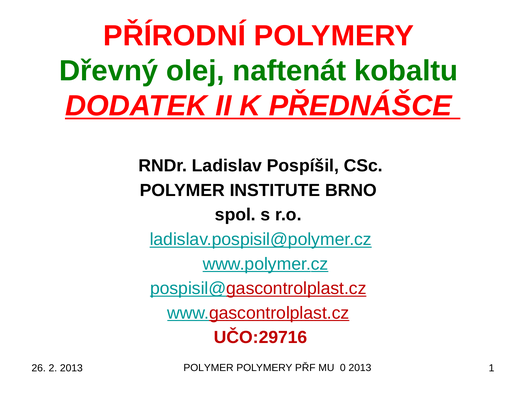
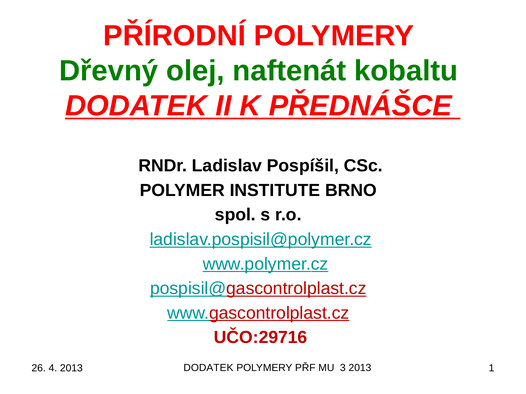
POLYMER: POLYMER -> DODATEK (208, 368)
0: 0 -> 3 (343, 368)
2: 2 -> 4 (53, 369)
